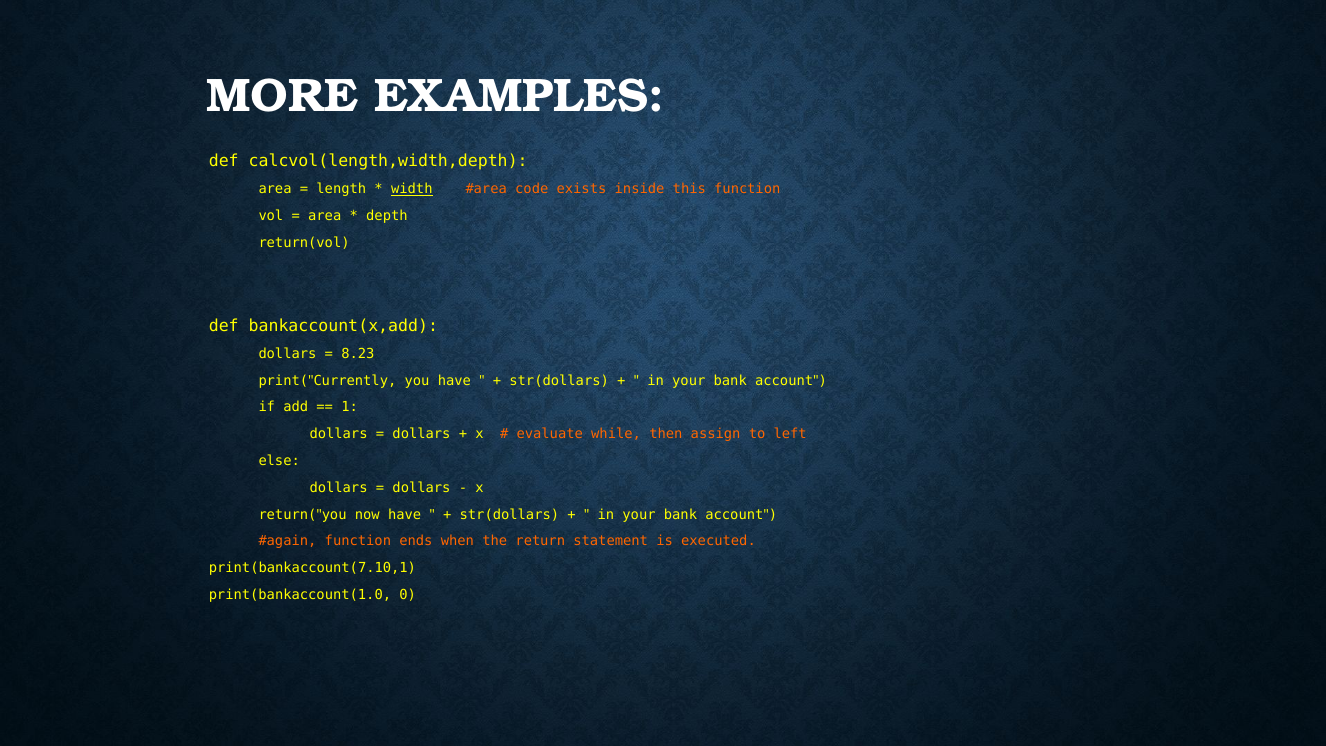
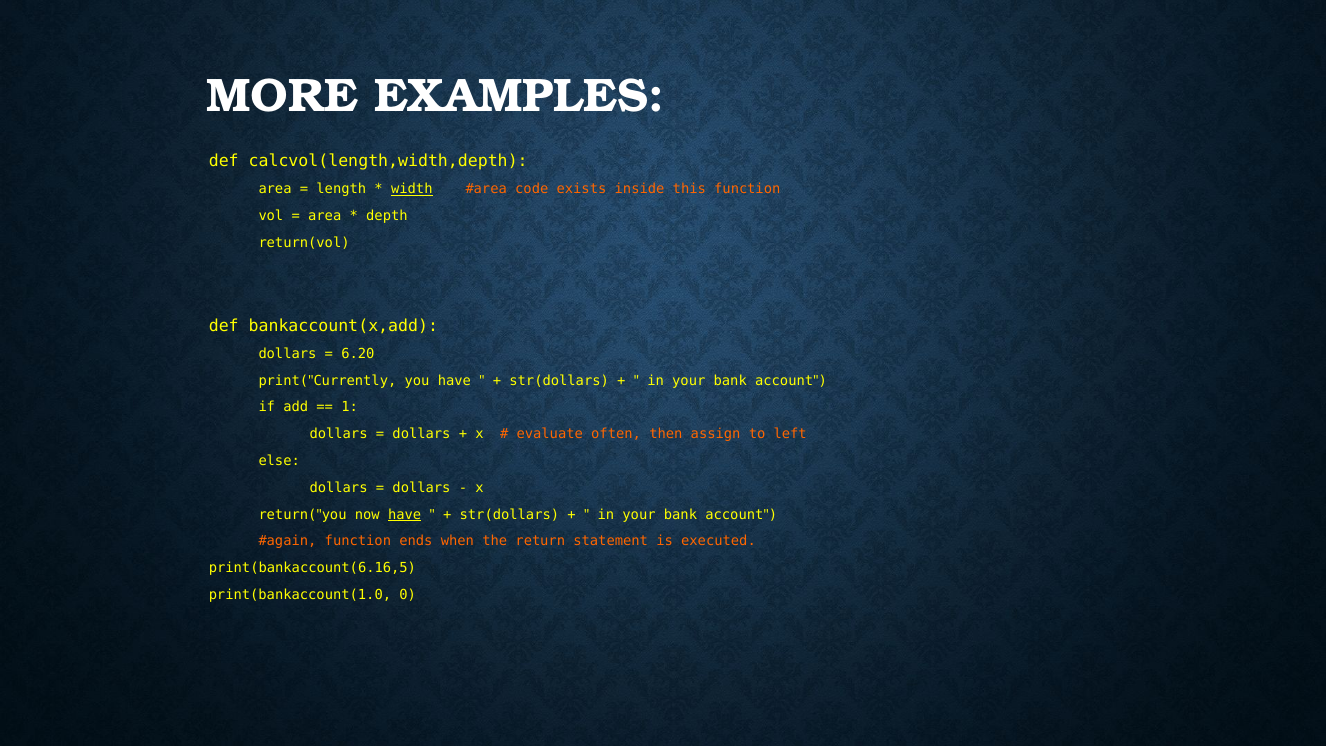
8.23: 8.23 -> 6.20 (358, 354)
while: while -> often (616, 434)
have underline: none -> present (405, 514)
print(bankaccount(7.10,1: print(bankaccount(7.10,1 -> print(bankaccount(6.16,5 (312, 568)
